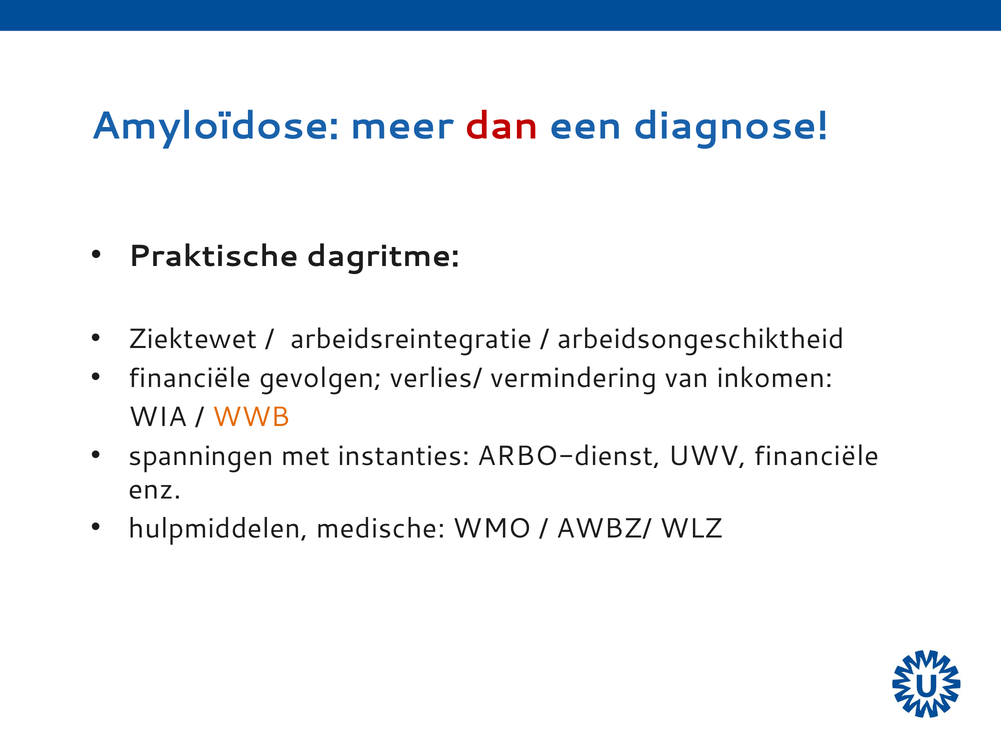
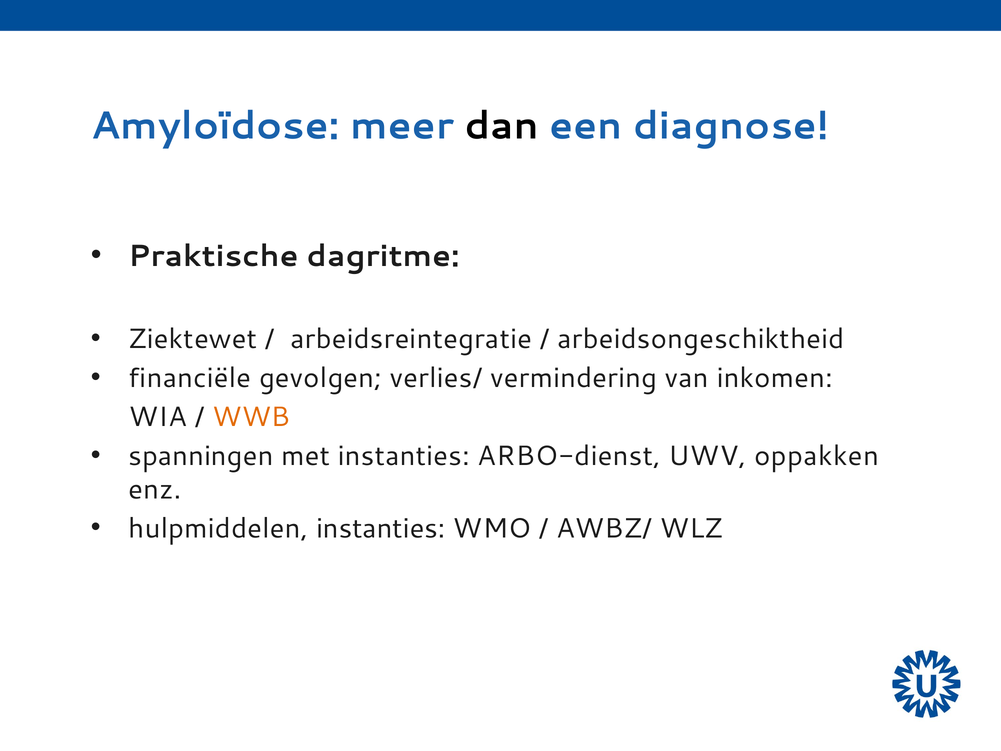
dan colour: red -> black (502, 126)
UWV financiële: financiële -> oppakken (817, 456)
hulpmiddelen medische: medische -> instanties (381, 528)
